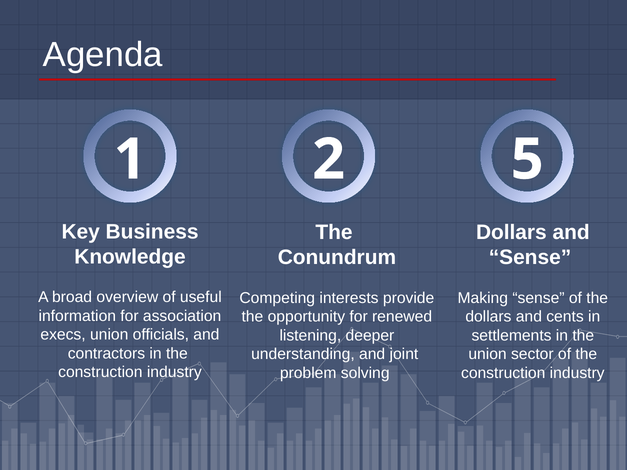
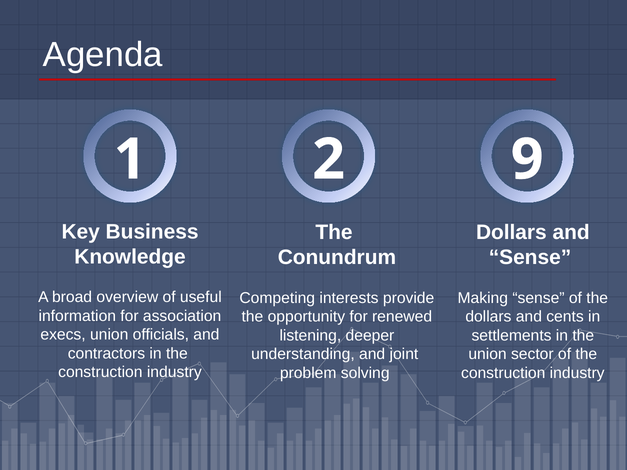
5: 5 -> 9 (527, 160)
